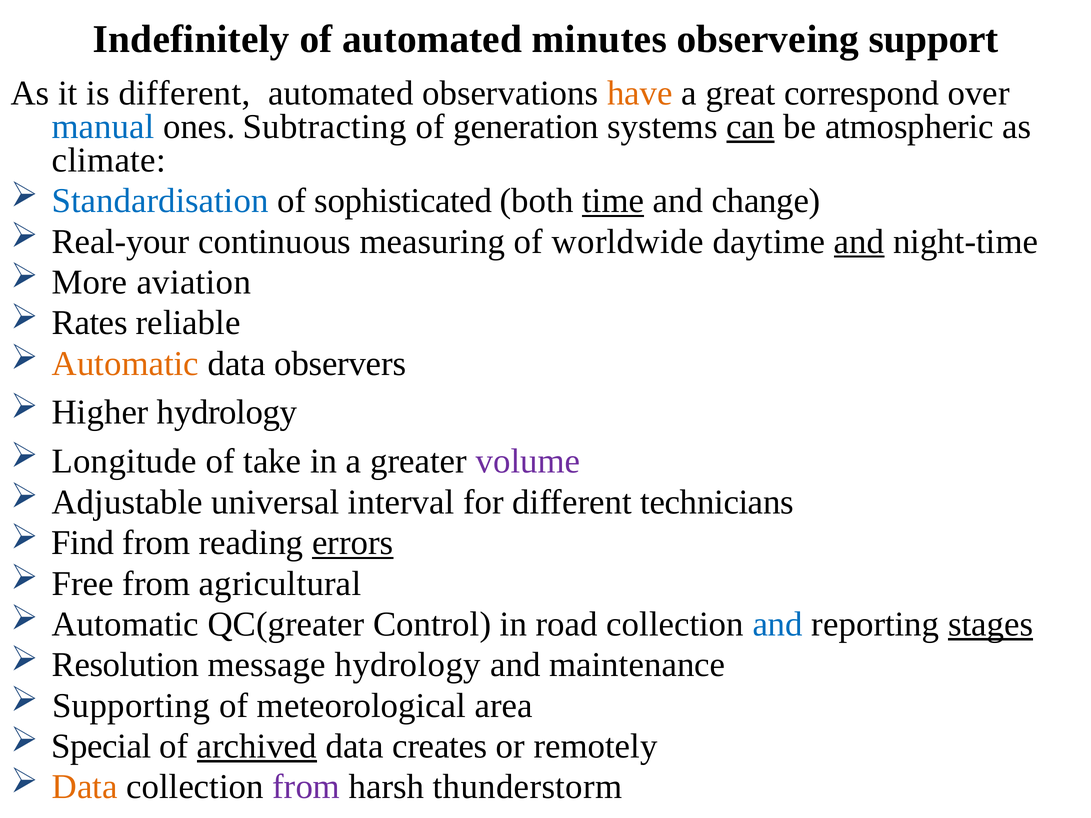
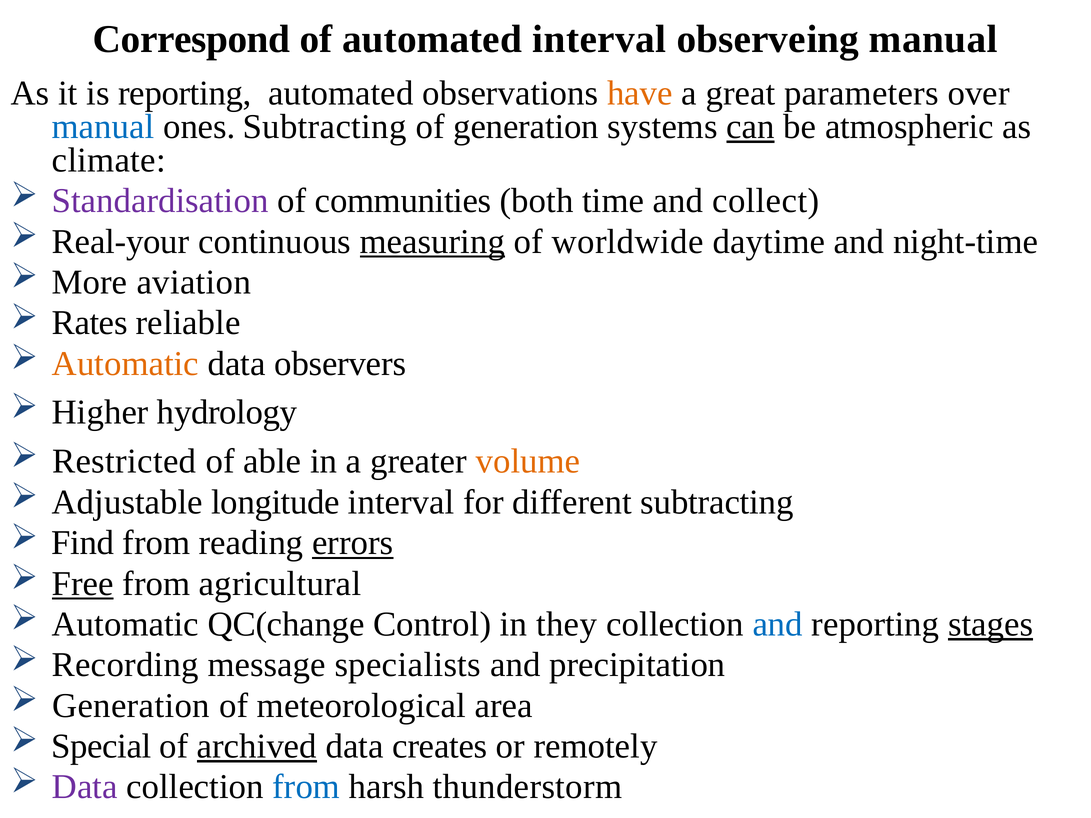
Indefinitely: Indefinitely -> Correspond (191, 39)
automated minutes: minutes -> interval (599, 39)
observeing support: support -> manual (933, 39)
is different: different -> reporting (185, 93)
correspond: correspond -> parameters (861, 93)
Standardisation colour: blue -> purple (160, 201)
sophisticated: sophisticated -> communities (403, 201)
time underline: present -> none (613, 201)
change: change -> collect (766, 201)
measuring underline: none -> present (432, 242)
and underline: present -> none (859, 242)
Longitude: Longitude -> Restricted (124, 461)
take: take -> able (272, 461)
volume colour: purple -> orange (528, 461)
universal: universal -> longitude (276, 502)
different technicians: technicians -> subtracting (717, 502)
Free underline: none -> present (83, 584)
QC(greater: QC(greater -> QC(change (286, 624)
road: road -> they (567, 624)
Resolution: Resolution -> Recording (125, 665)
message hydrology: hydrology -> specialists (408, 665)
maintenance: maintenance -> precipitation (637, 665)
Supporting: Supporting -> Generation (131, 706)
Data colour: orange -> purple (85, 787)
from colour: purple -> blue (306, 787)
